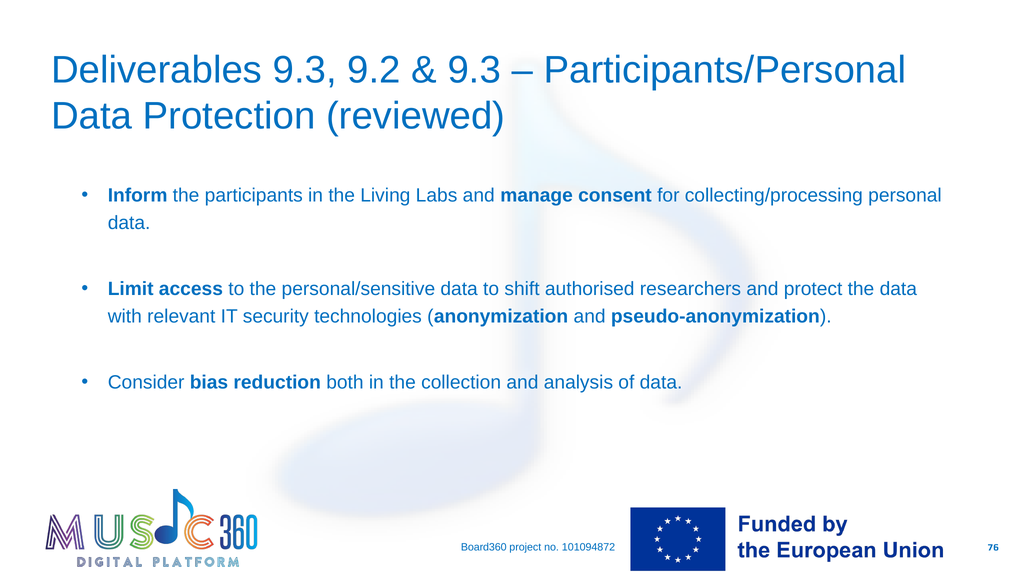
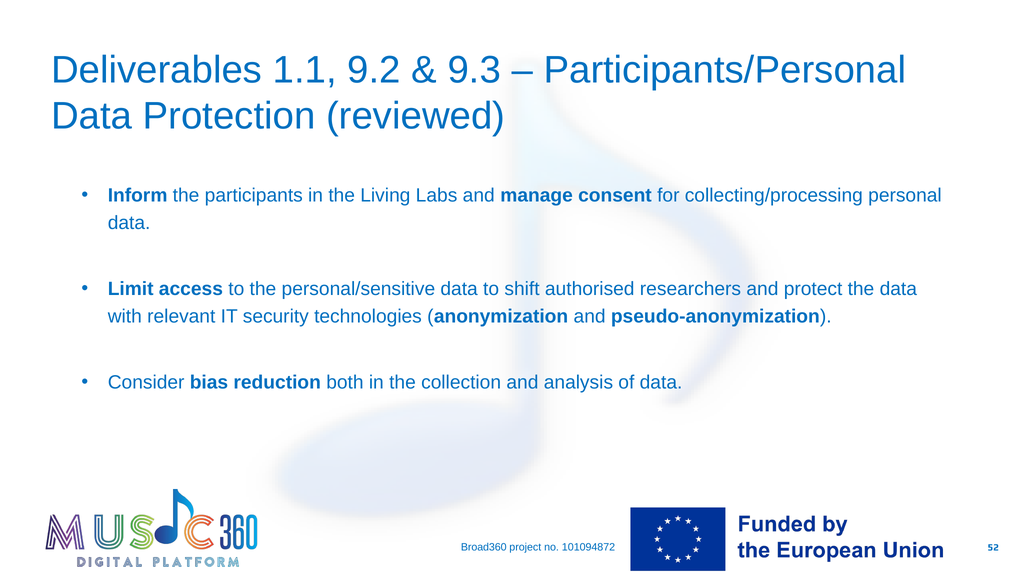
Deliverables 9.3: 9.3 -> 1.1 (305, 70)
Board360: Board360 -> Broad360 (484, 547)
76: 76 -> 52 (993, 548)
